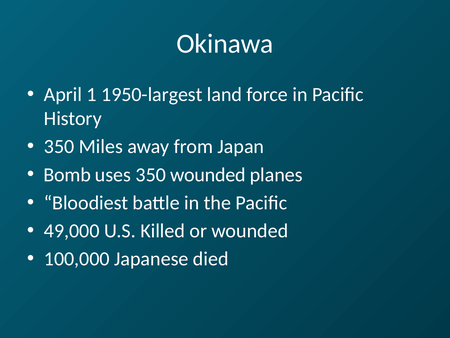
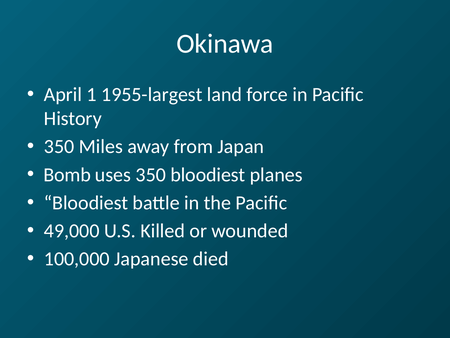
1950-largest: 1950-largest -> 1955-largest (152, 94)
350 wounded: wounded -> bloodiest (208, 174)
